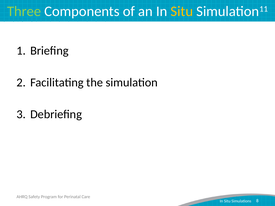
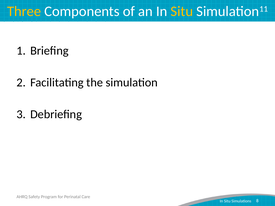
Three colour: light green -> yellow (24, 11)
